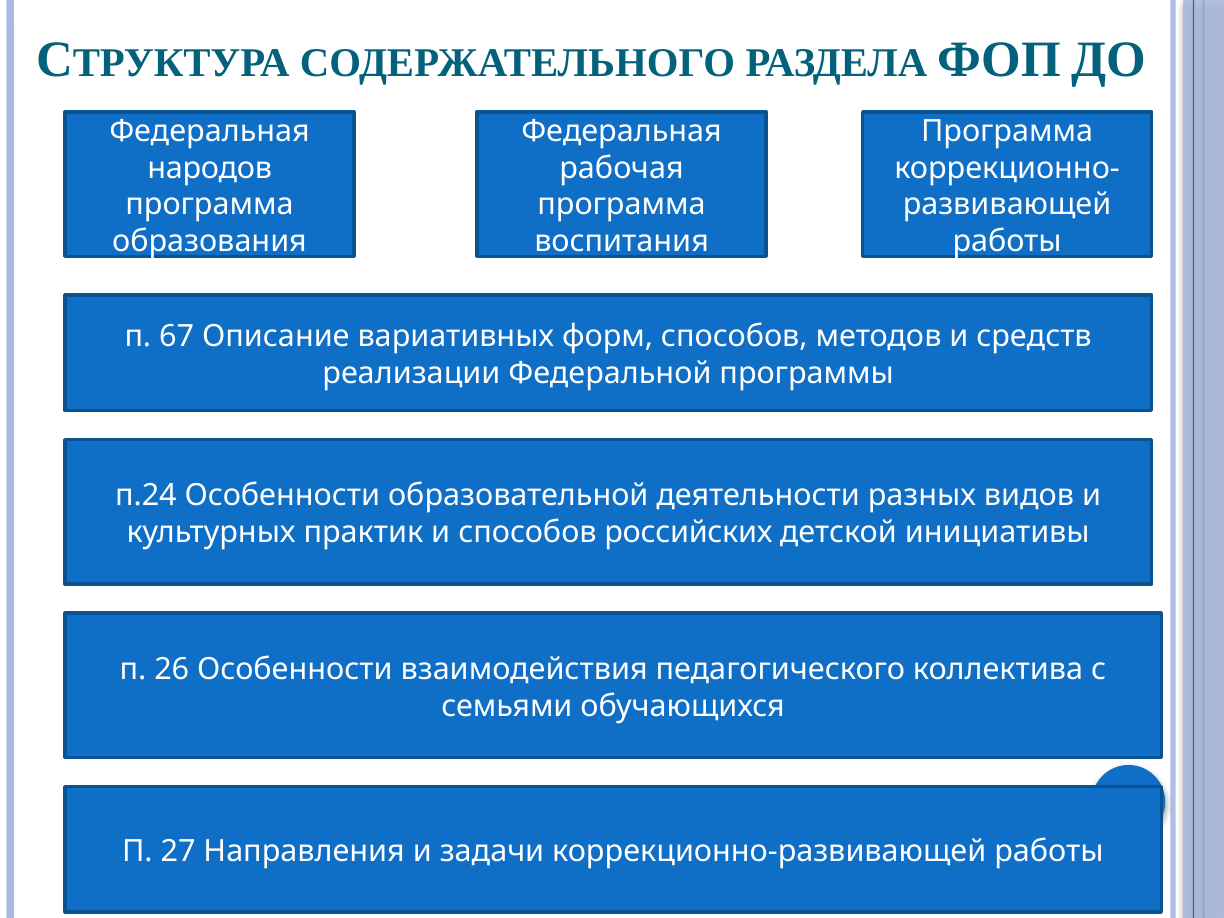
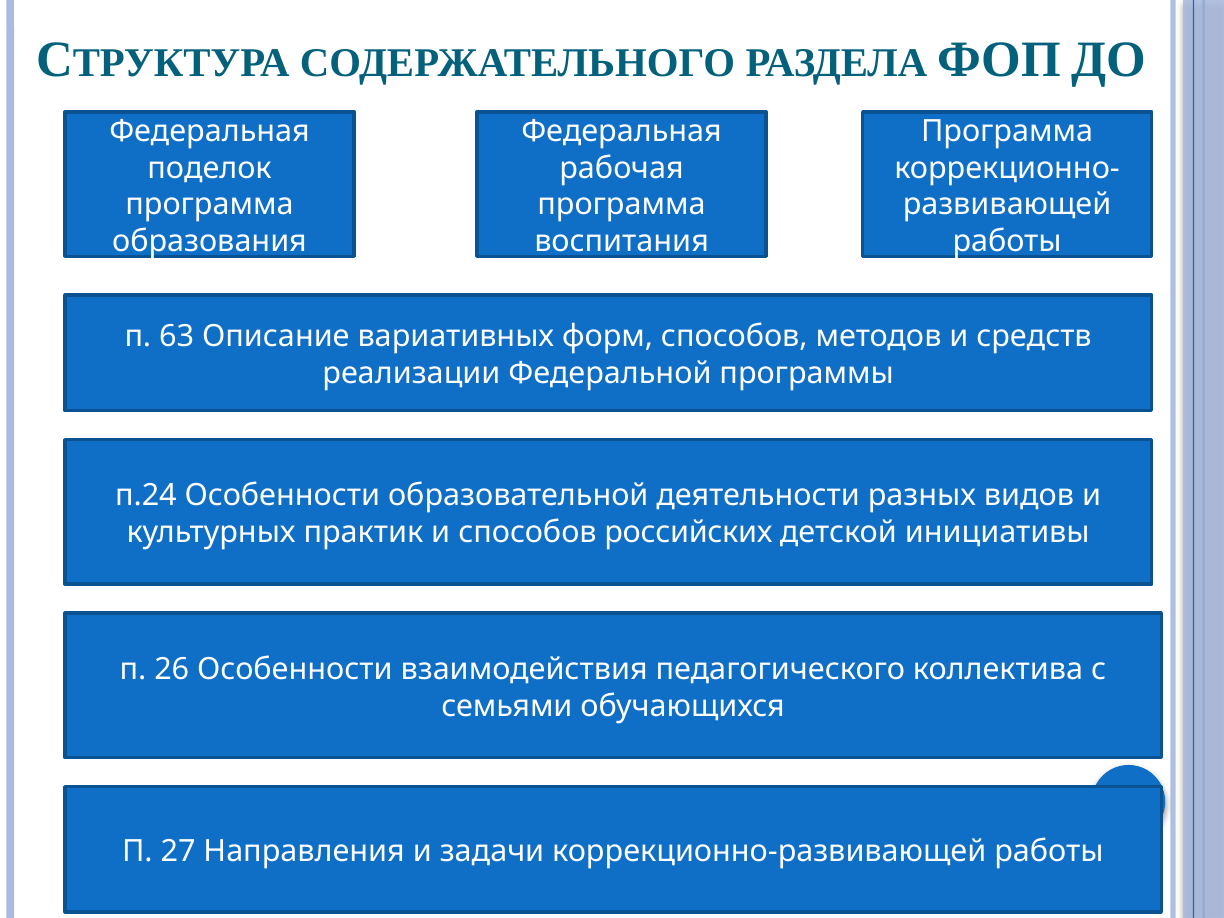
народов: народов -> поделок (210, 168)
67: 67 -> 63 (177, 337)
